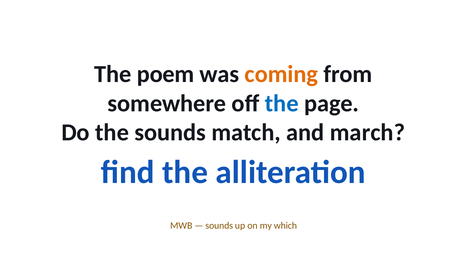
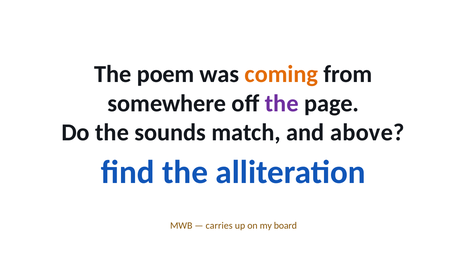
the colour: blue -> purple (282, 103)
march: march -> above (367, 132)
sounds: sounds -> carries (219, 225)
which: which -> board (285, 225)
